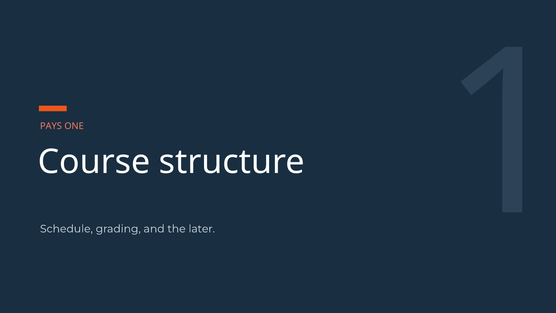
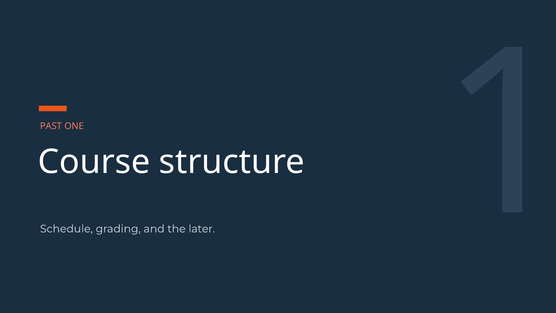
PAYS: PAYS -> PAST (51, 126)
